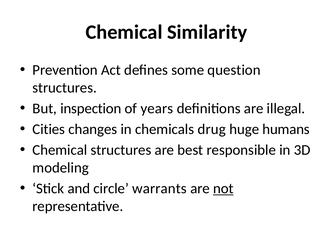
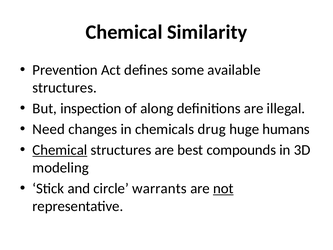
question: question -> available (234, 70)
years: years -> along (157, 108)
Cities: Cities -> Need (49, 129)
Chemical underline: none -> present (60, 150)
responsible: responsible -> compounds (241, 150)
